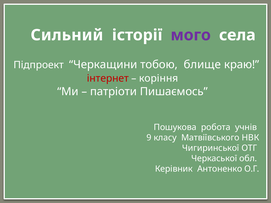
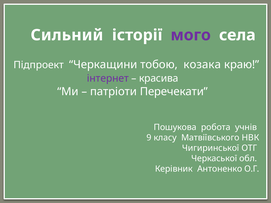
блище: блище -> козака (202, 65)
інтернет colour: red -> purple (108, 79)
коріння: коріння -> красива (159, 79)
Пишаємось: Пишаємось -> Перечекати (174, 92)
